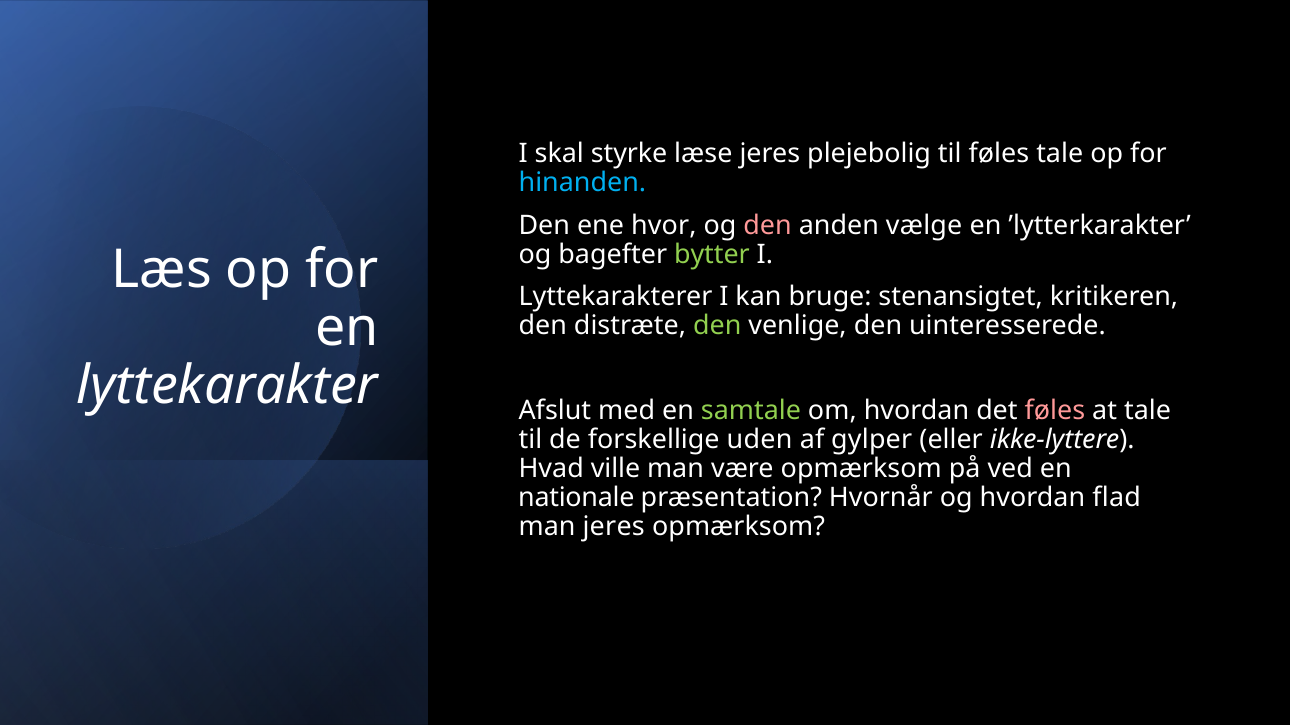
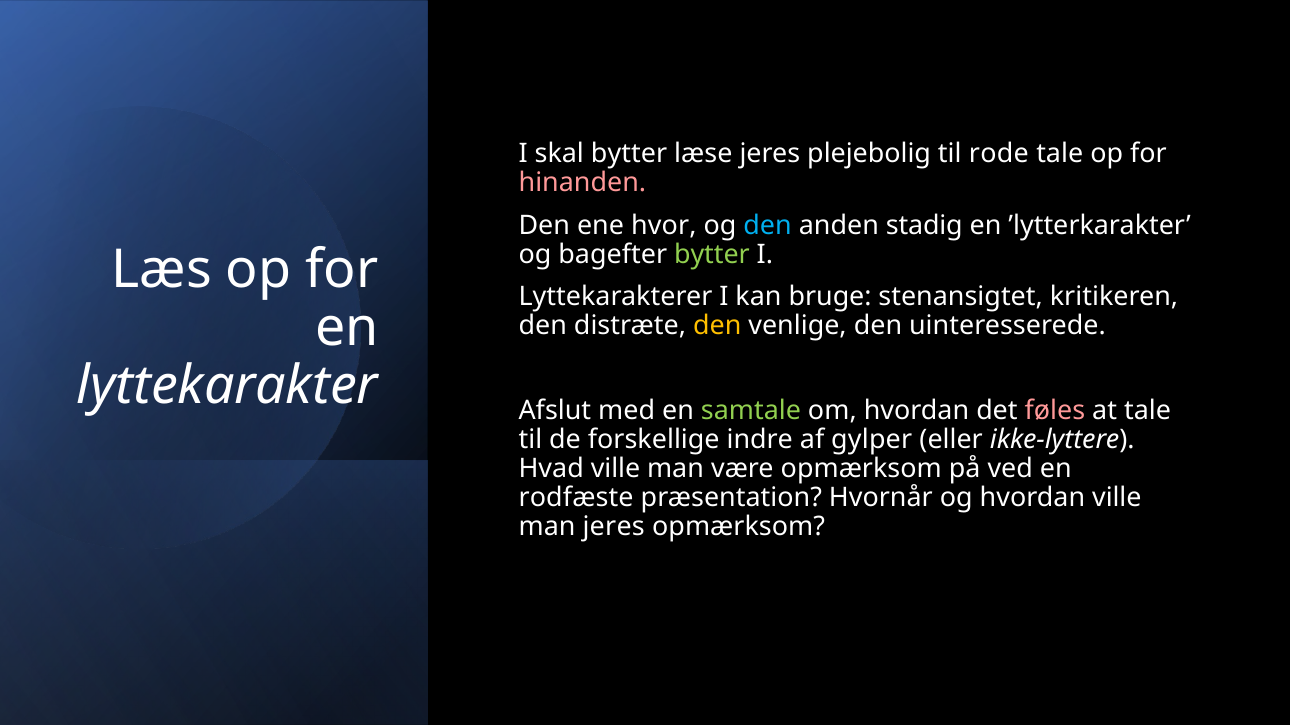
skal styrke: styrke -> bytter (629, 154)
til føles: føles -> rode (999, 154)
hinanden colour: light blue -> pink (582, 183)
den colour: pink -> light blue (768, 226)
vælge: vælge -> stadig (924, 226)
den colour: light green -> yellow (717, 326)
uden: uden -> indre (760, 440)
nationale: nationale -> rodfæste (576, 498)
hvordan flad: flad -> ville (1117, 498)
